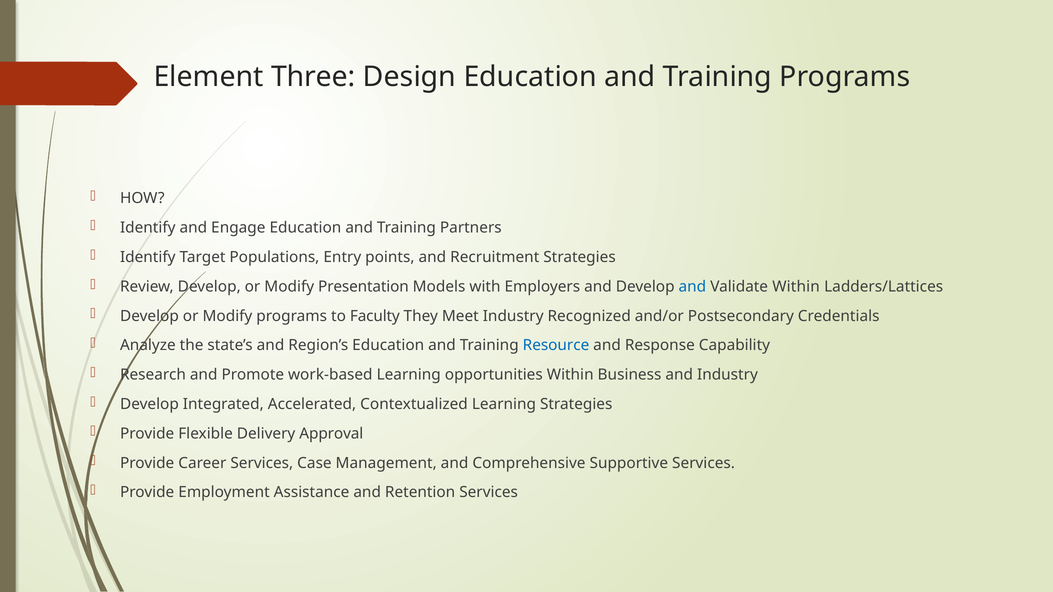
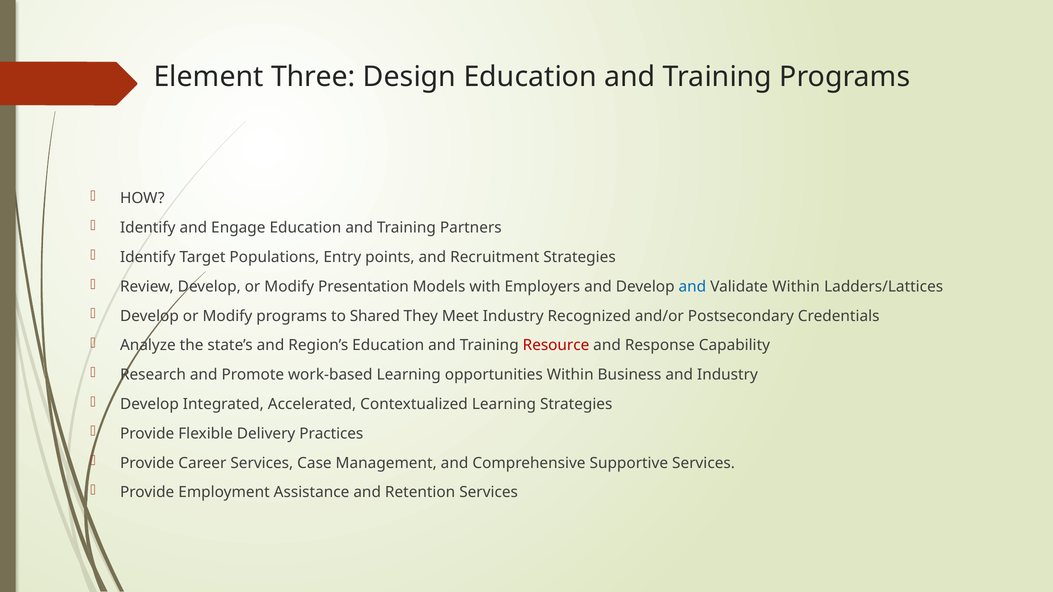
Faculty: Faculty -> Shared (375, 316)
Resource colour: blue -> red (556, 346)
Approval: Approval -> Practices (331, 434)
